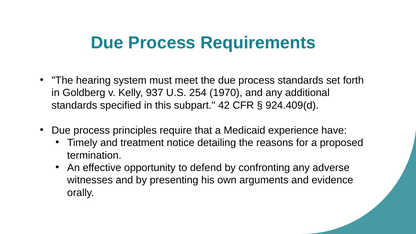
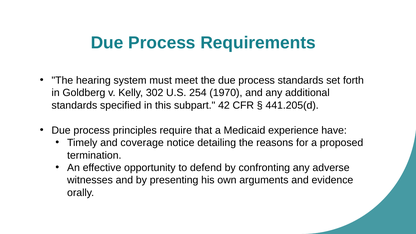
937: 937 -> 302 (155, 93)
924.409(d: 924.409(d -> 441.205(d (292, 105)
treatment: treatment -> coverage (142, 143)
